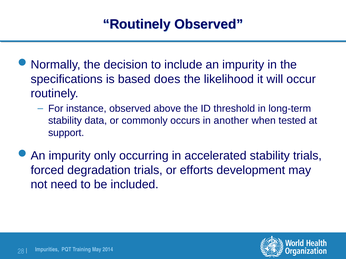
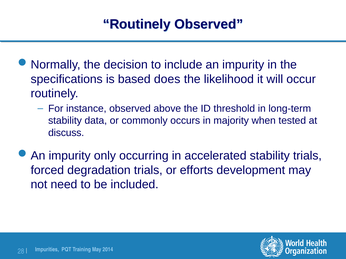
another: another -> majority (231, 121)
support: support -> discuss (66, 133)
